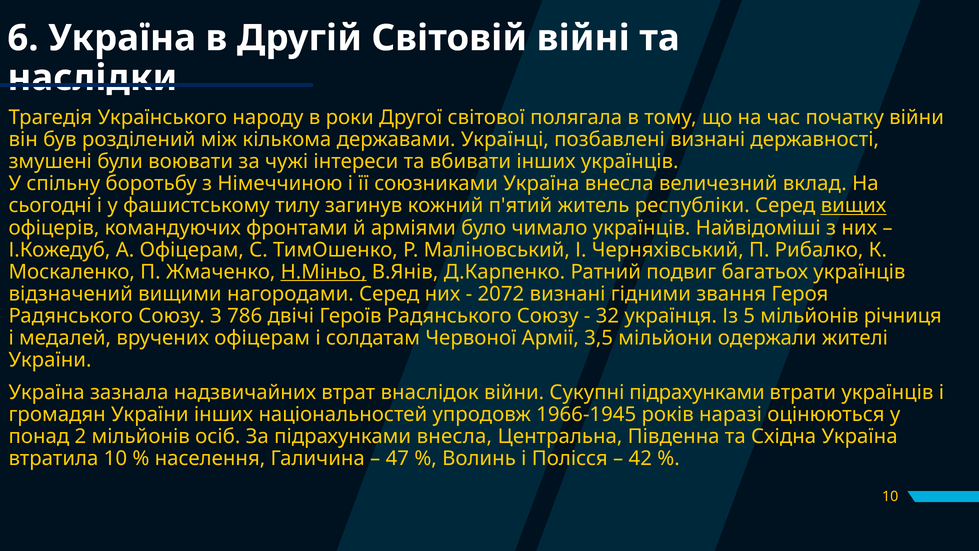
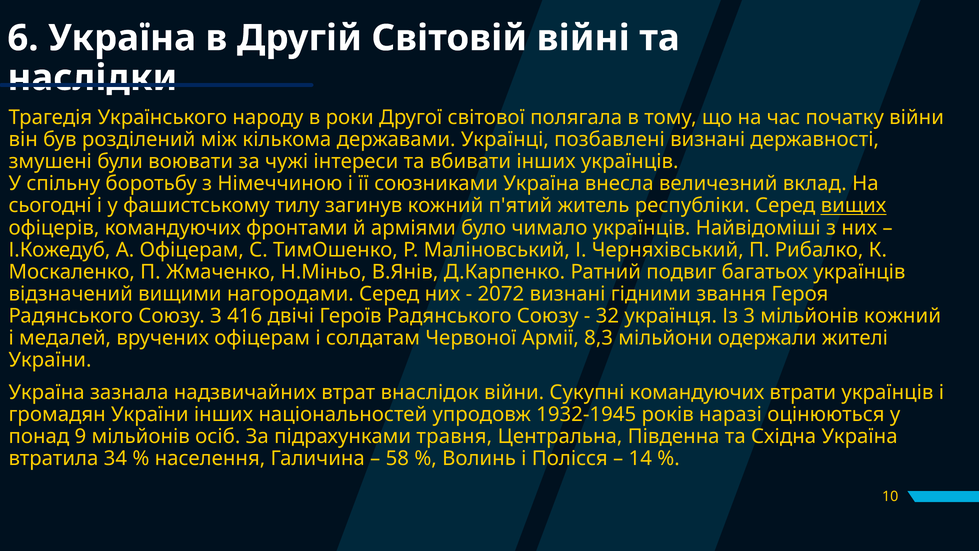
Н.Міньо underline: present -> none (324, 272)
786: 786 -> 416 (245, 316)
5: 5 -> 3 (749, 316)
мільйонів річниця: річниця -> кожний (903, 316)
3,5: 3,5 -> 8,3 (599, 338)
Сукупні підрахунками: підрахунками -> командуючих (697, 392)
1966-1945: 1966-1945 -> 1932-1945 (586, 414)
2: 2 -> 9 (80, 436)
підрахунками внесла: внесла -> травня (454, 436)
втратила 10: 10 -> 34 (115, 458)
47: 47 -> 58 (397, 458)
42: 42 -> 14 (640, 458)
